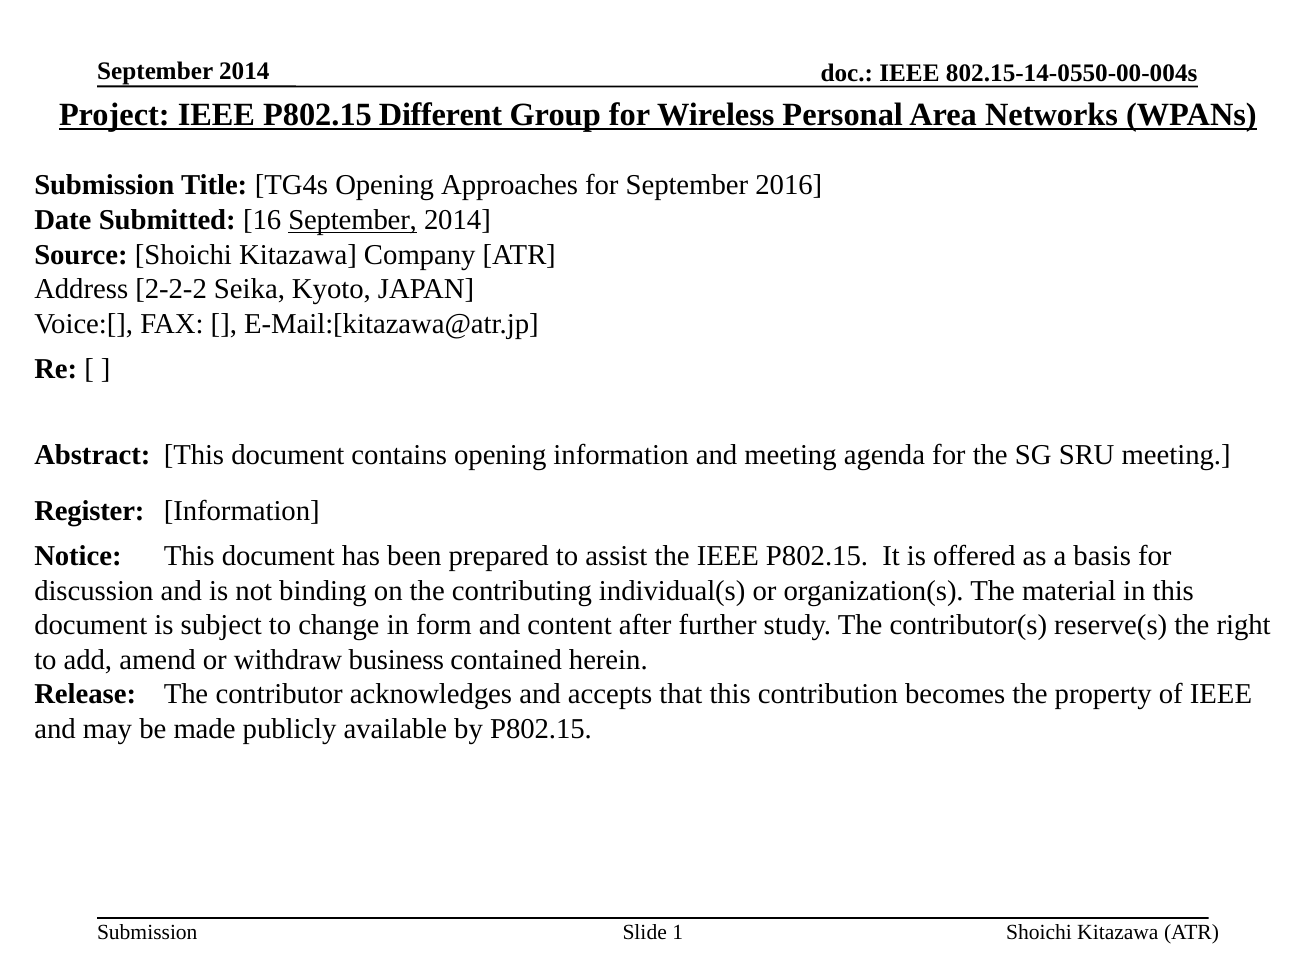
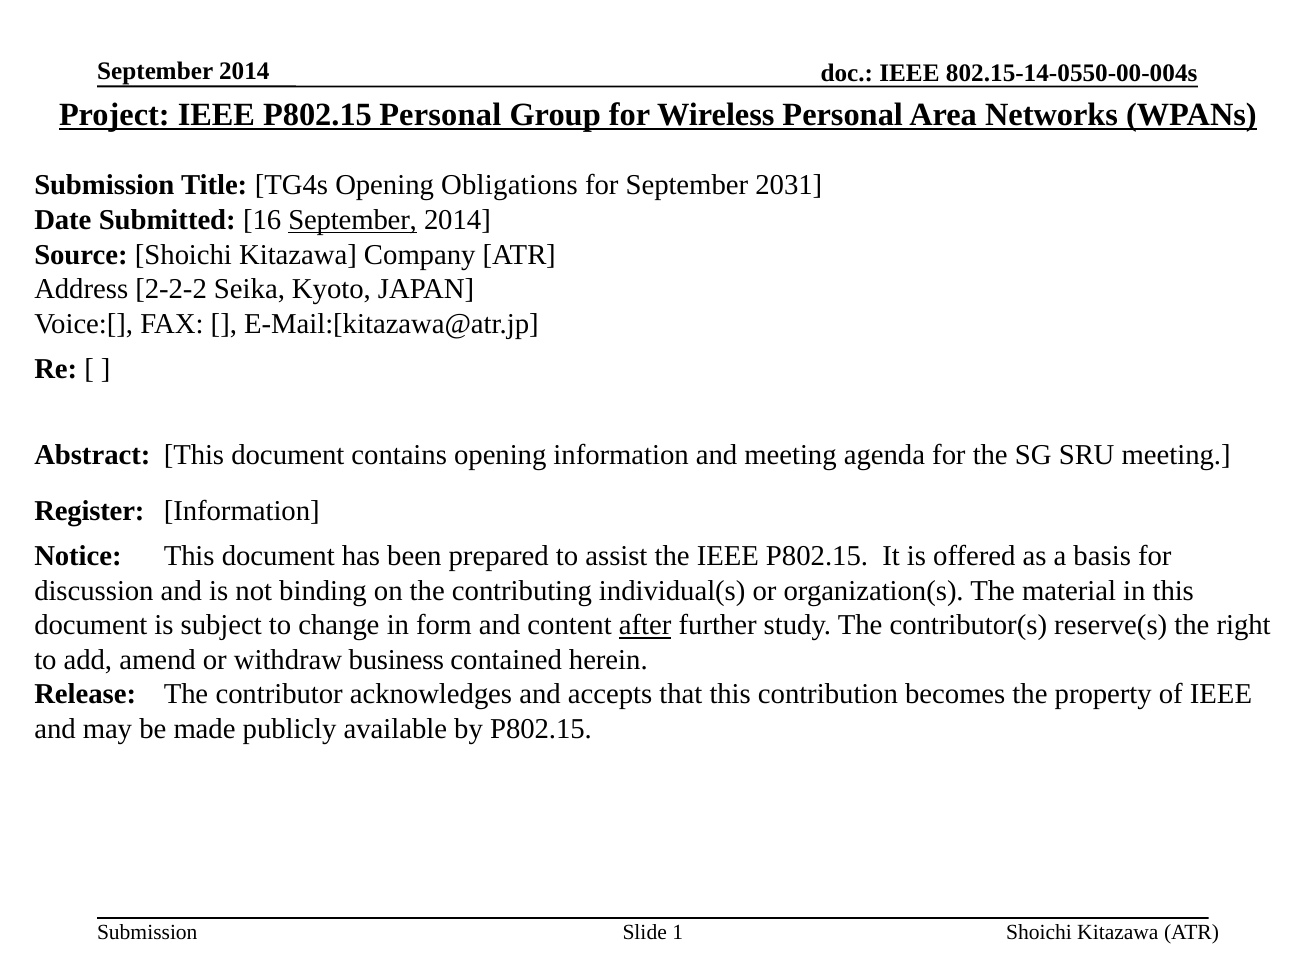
P802.15 Different: Different -> Personal (440, 114)
Approaches: Approaches -> Obligations (509, 185)
2016: 2016 -> 2031 (789, 185)
after underline: none -> present (645, 625)
